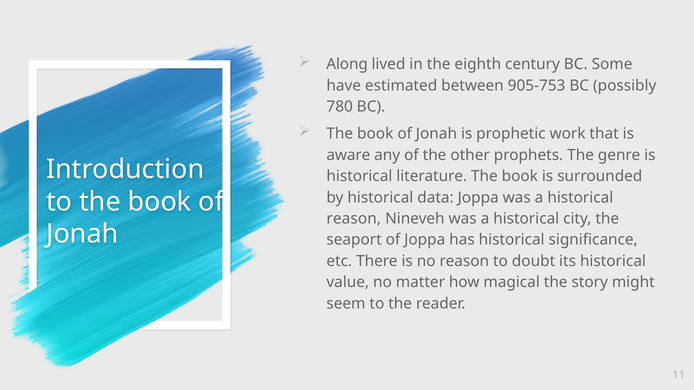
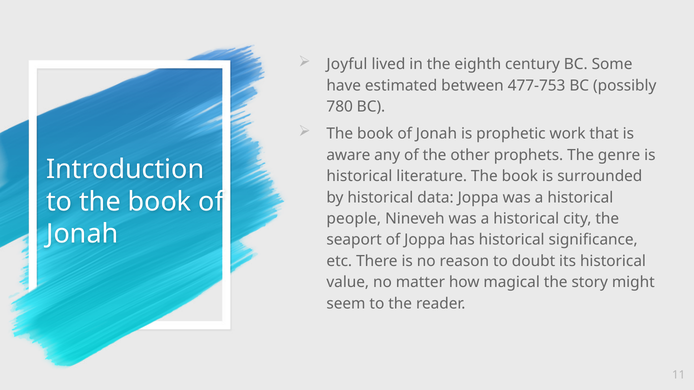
Along: Along -> Joyful (347, 64)
905-753: 905-753 -> 477-753 (537, 86)
reason: reason -> people (354, 219)
